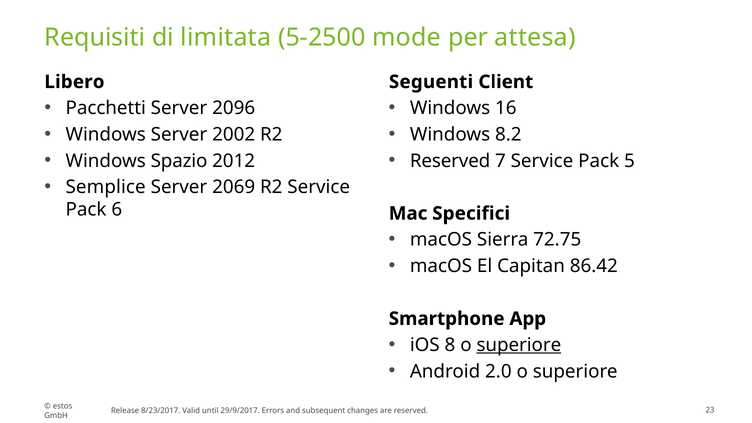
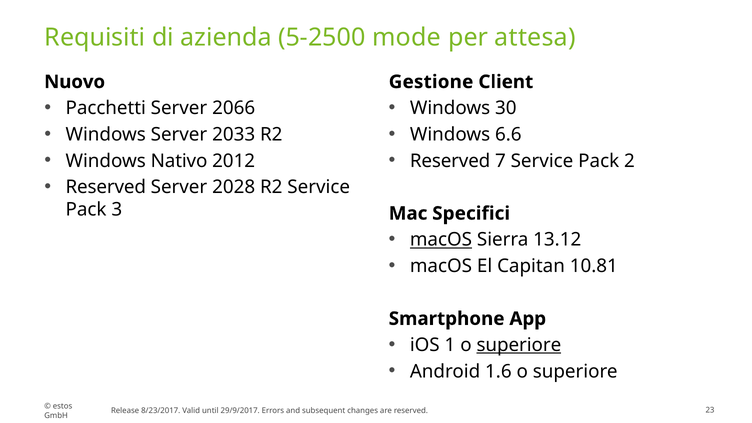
limitata: limitata -> azienda (226, 37)
Libero: Libero -> Nuovo (75, 82)
Seguenti: Seguenti -> Gestione (431, 82)
2096: 2096 -> 2066 (234, 108)
16: 16 -> 30 (506, 108)
2002: 2002 -> 2033 (234, 135)
8.2: 8.2 -> 6.6 (508, 135)
Spazio: Spazio -> Nativo (179, 161)
5: 5 -> 2 (629, 161)
Semplice: Semplice -> Reserved (106, 187)
2069: 2069 -> 2028 (234, 187)
6: 6 -> 3 (117, 210)
macOS underline: none -> present (441, 240)
72.75: 72.75 -> 13.12 (557, 240)
86.42: 86.42 -> 10.81 (594, 266)
8: 8 -> 1 (450, 345)
2.0: 2.0 -> 1.6 (498, 371)
